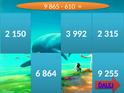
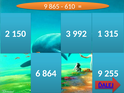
992 2: 2 -> 1 (100, 34)
